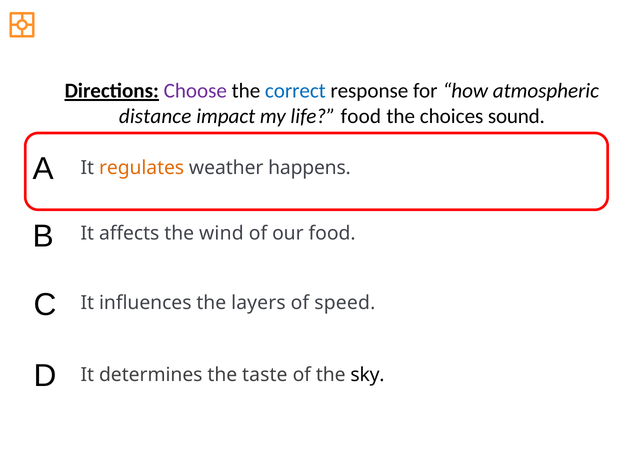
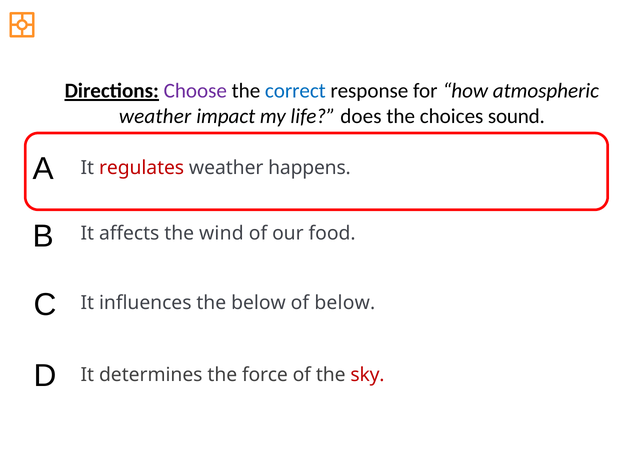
distance: distance -> weather (155, 116)
life food: food -> does (361, 116)
regulates colour: orange -> red (142, 168)
the layers: layers -> below (258, 302)
of speed: speed -> below (345, 302)
taste: taste -> force (265, 375)
sky colour: black -> red (368, 375)
